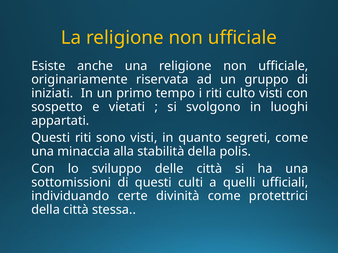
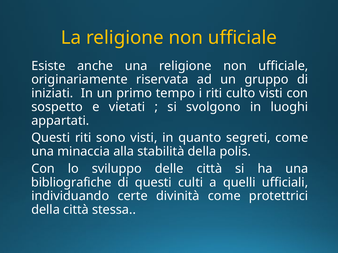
sottomissioni: sottomissioni -> bibliografiche (71, 183)
